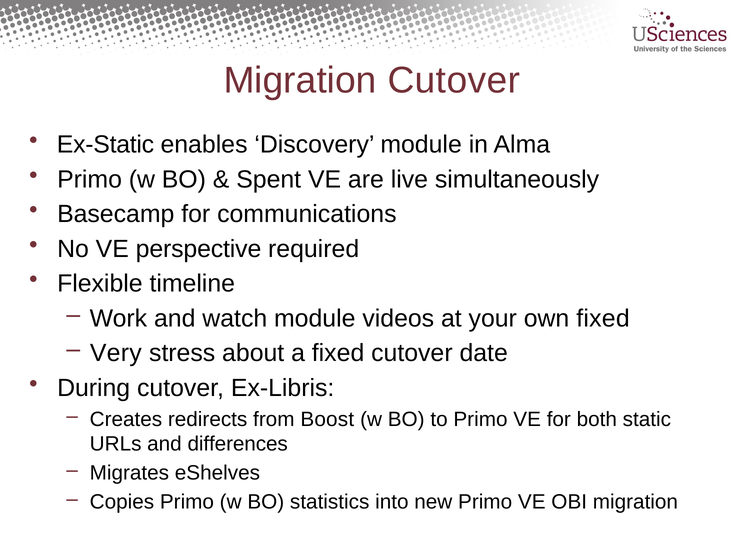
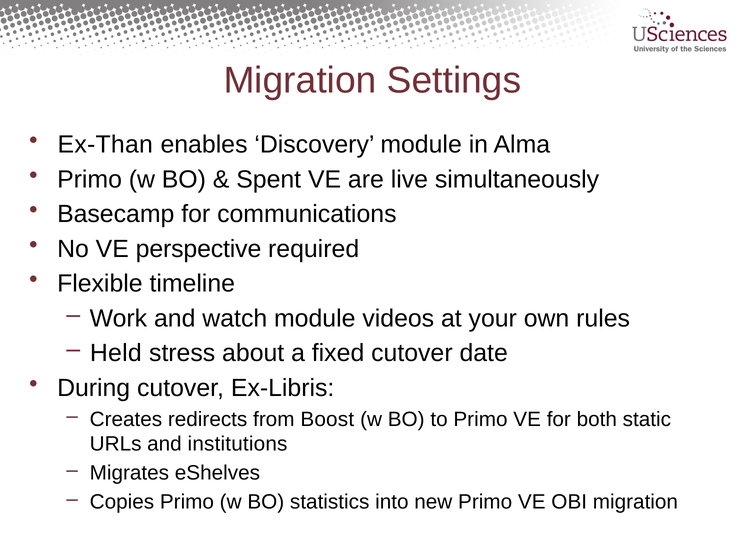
Migration Cutover: Cutover -> Settings (454, 80)
Ex-Static: Ex-Static -> Ex-Than (105, 145)
own fixed: fixed -> rules (603, 318)
Very: Very -> Held (116, 353)
differences: differences -> institutions (238, 444)
